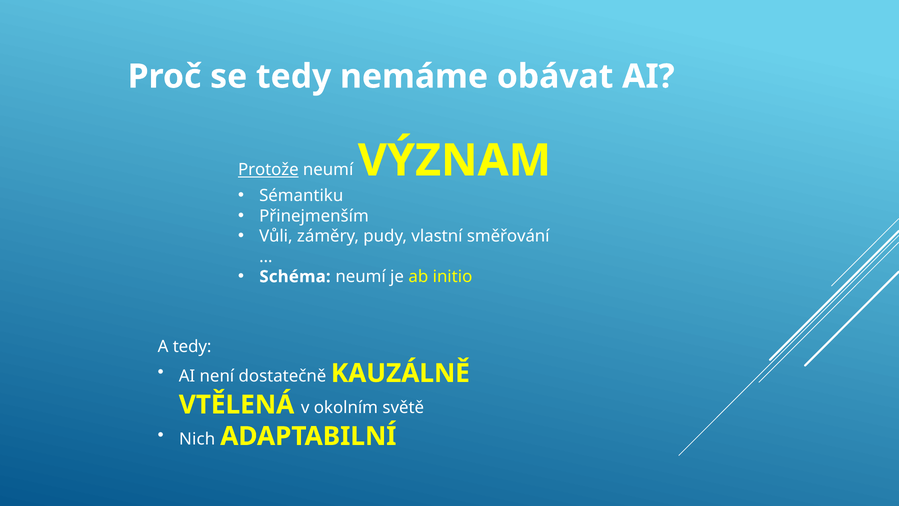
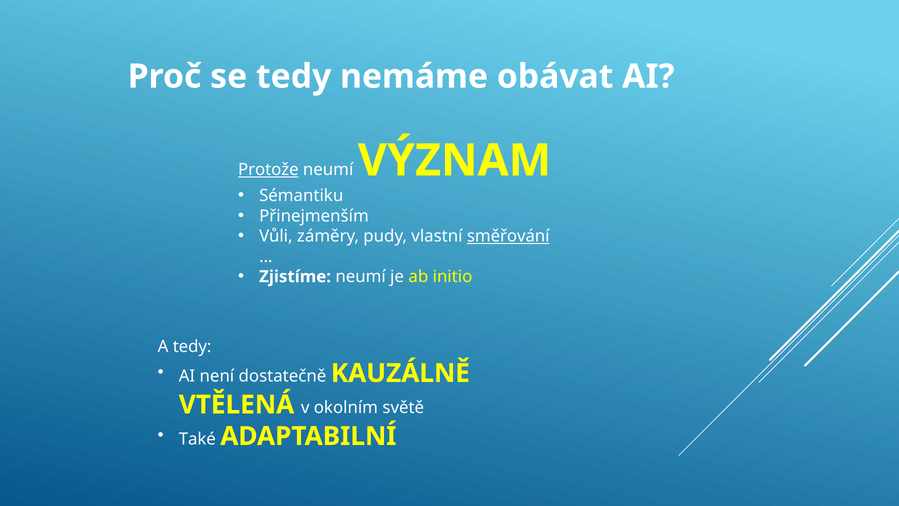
směřování underline: none -> present (508, 236)
Schéma: Schéma -> Zjistíme (295, 277)
Nich: Nich -> Také (197, 439)
